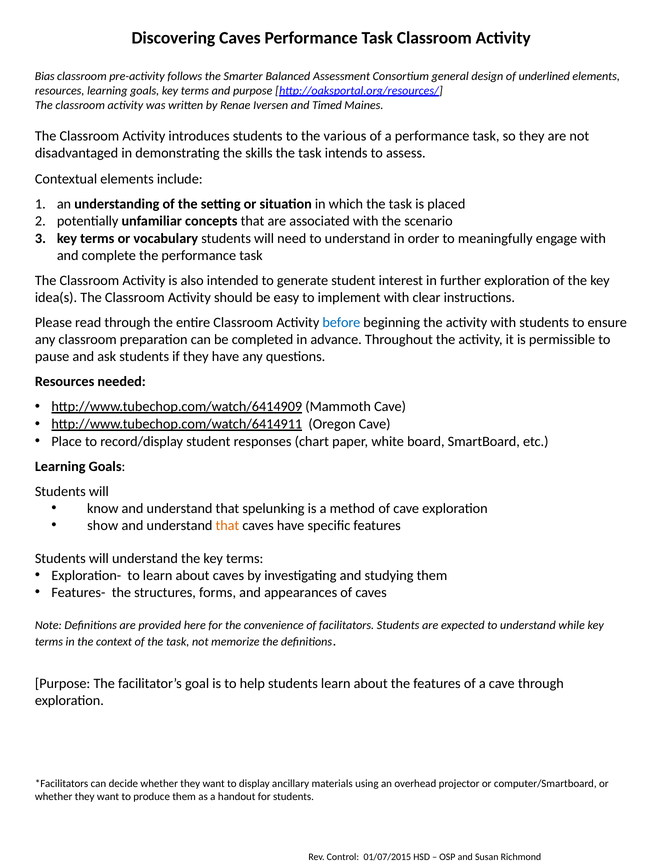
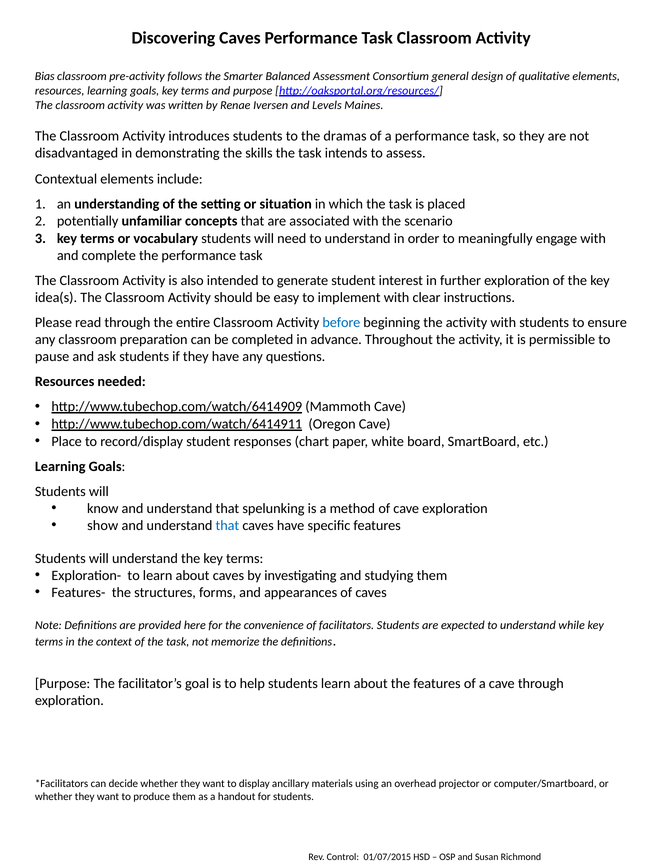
underlined: underlined -> qualitative (544, 76)
Timed: Timed -> Levels (327, 105)
various: various -> dramas (345, 136)
that colour: orange -> blue (227, 526)
